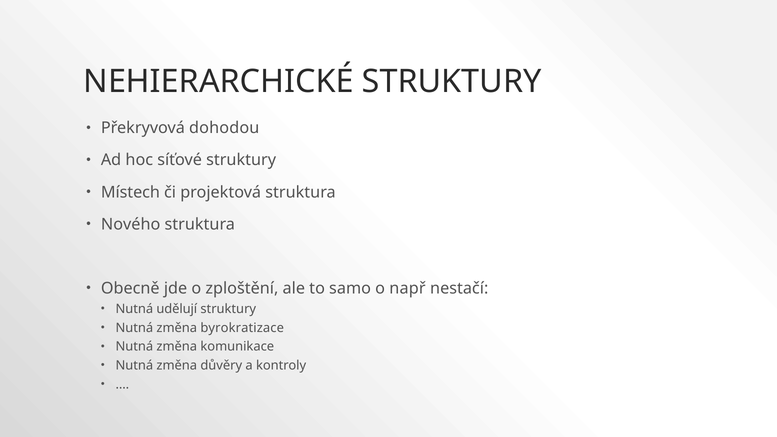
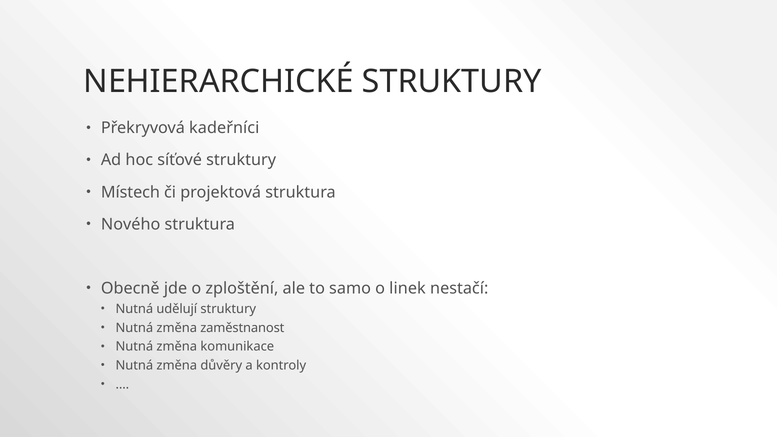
dohodou: dohodou -> kadeřníci (224, 128)
např: např -> linek (407, 288)
byrokratizace: byrokratizace -> zaměstnanost (242, 328)
